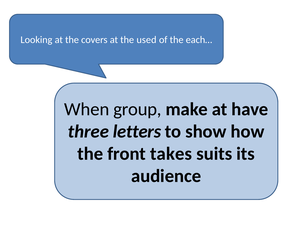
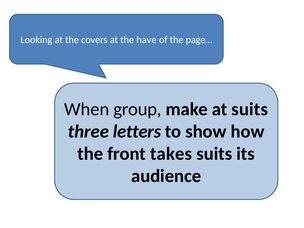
used: used -> have (146, 40)
each…: each… -> page… (199, 40)
at have: have -> suits (250, 109)
